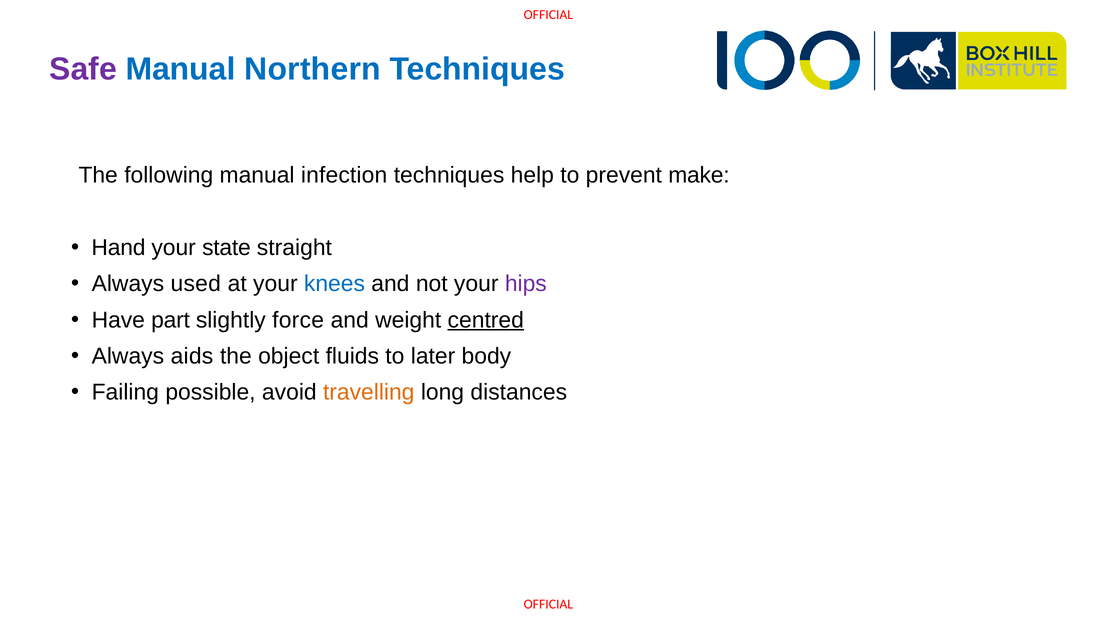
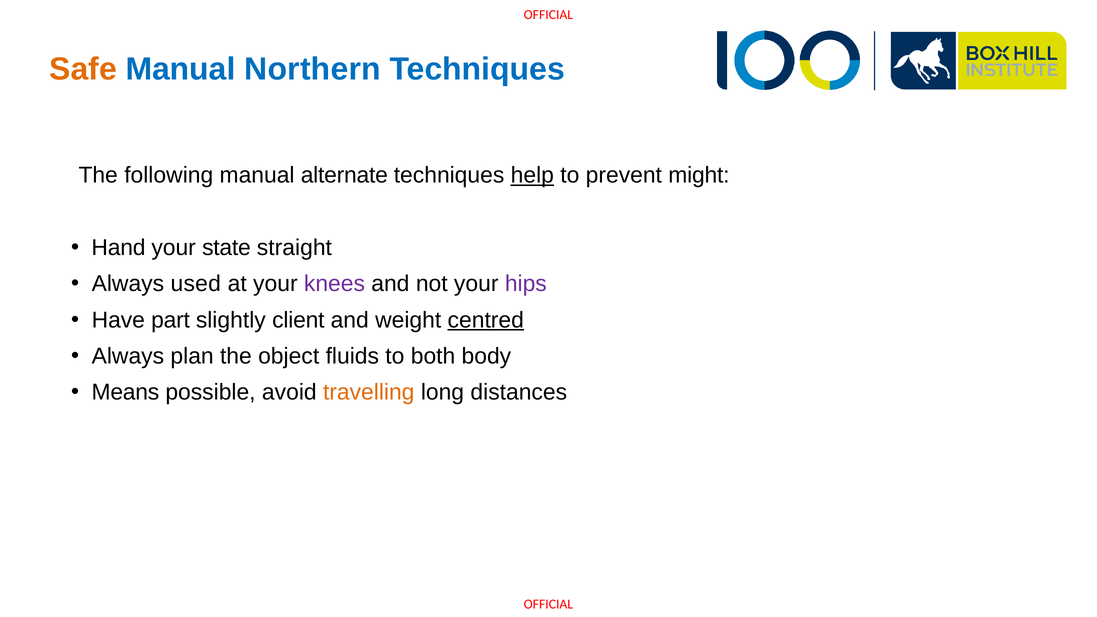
Safe colour: purple -> orange (83, 69)
infection: infection -> alternate (344, 175)
help underline: none -> present (532, 175)
make: make -> might (699, 175)
knees colour: blue -> purple (334, 284)
force: force -> client (298, 320)
aids: aids -> plan (192, 356)
later: later -> both (433, 356)
Failing: Failing -> Means (125, 392)
